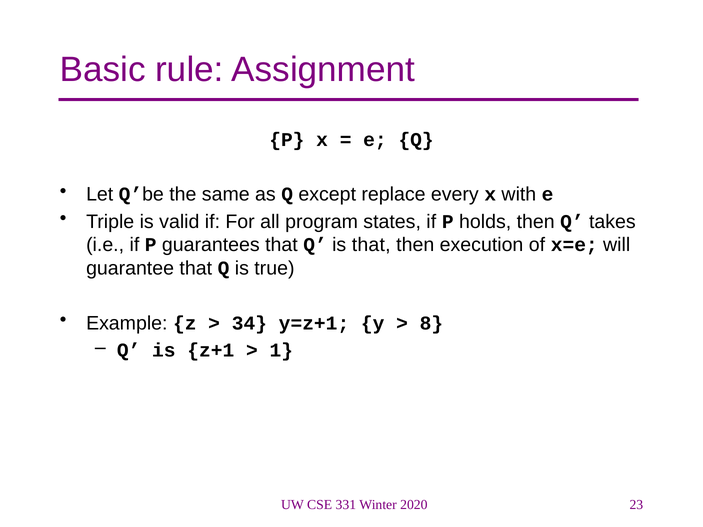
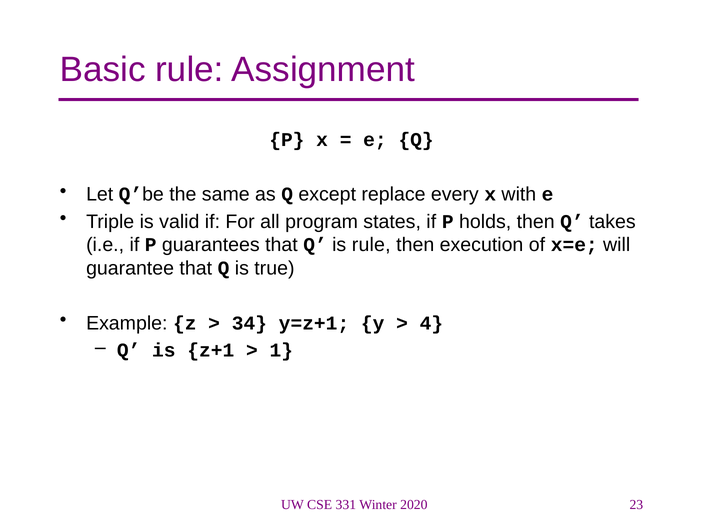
is that: that -> rule (371, 245)
8: 8 -> 4 (431, 323)
